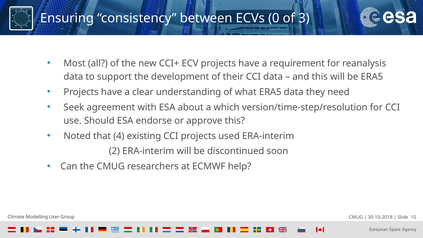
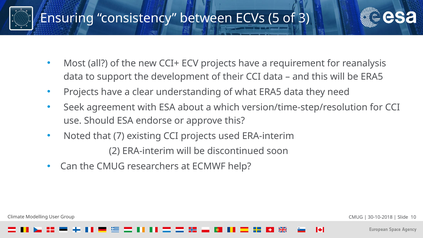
0: 0 -> 5 (274, 18)
4: 4 -> 7 (119, 136)
